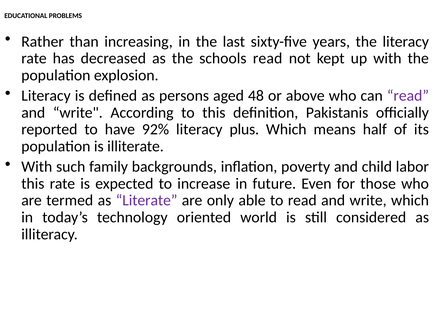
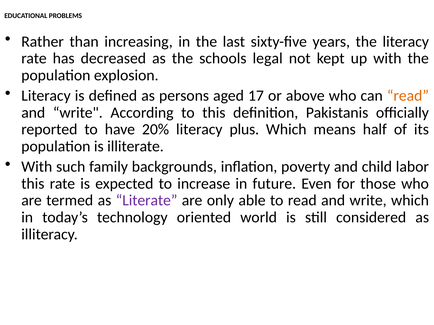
schools read: read -> legal (268, 59)
48: 48 -> 17 (256, 96)
read colour: purple -> orange (408, 96)
92%: 92% -> 20% (156, 130)
